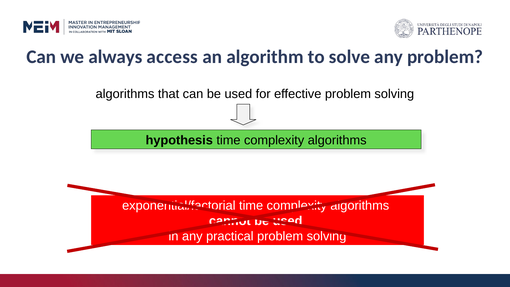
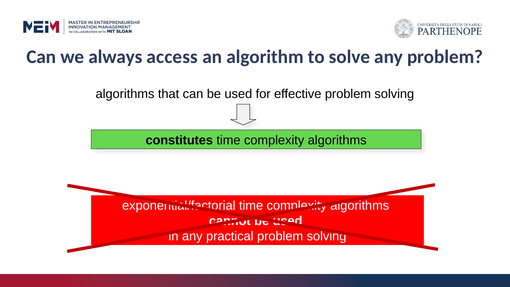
hypothesis: hypothesis -> constitutes (179, 140)
